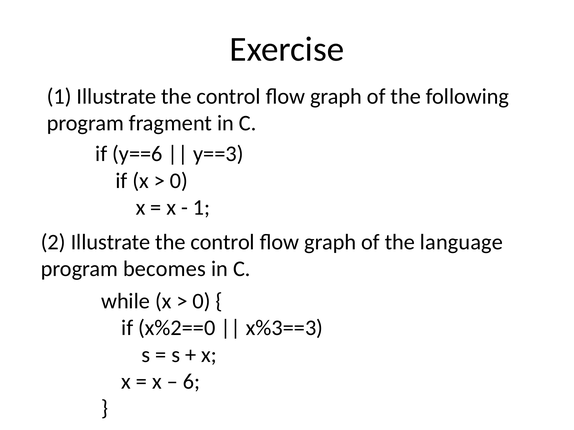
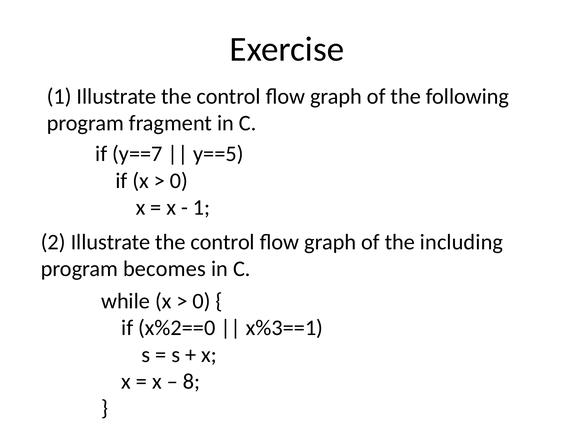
y==6: y==6 -> y==7 (137, 154)
y==3: y==3 -> y==5 (218, 154)
language: language -> including (462, 242)
x%3==3: x%3==3 -> x%3==1 (284, 328)
6: 6 -> 8 (191, 382)
